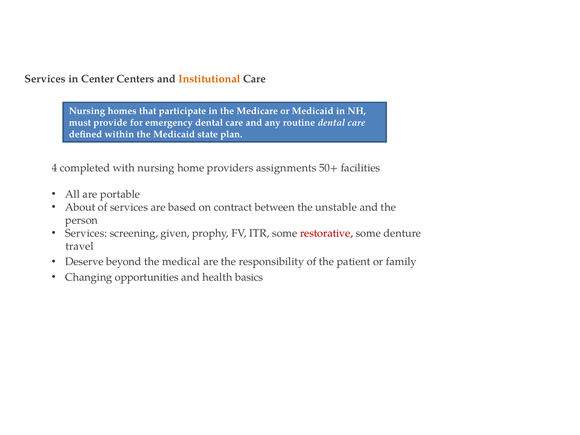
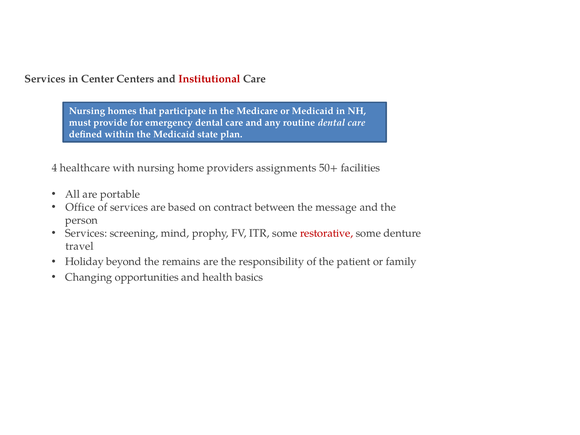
Institutional colour: orange -> red (209, 79)
completed: completed -> healthcare (85, 168)
About: About -> Office (80, 207)
unstable: unstable -> message (336, 207)
given: given -> mind (175, 233)
Deserve: Deserve -> Holiday (84, 262)
medical: medical -> remains (181, 262)
